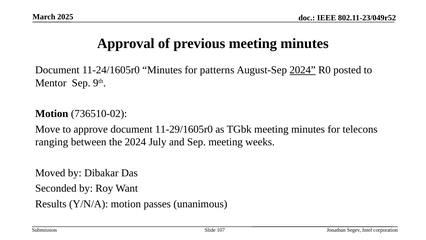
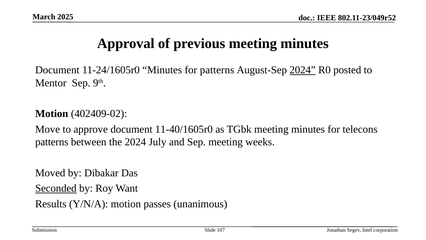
736510-02: 736510-02 -> 402409-02 (99, 114)
11-29/1605r0: 11-29/1605r0 -> 11-40/1605r0 (184, 129)
ranging: ranging -> patterns (52, 142)
Seconded underline: none -> present (56, 188)
